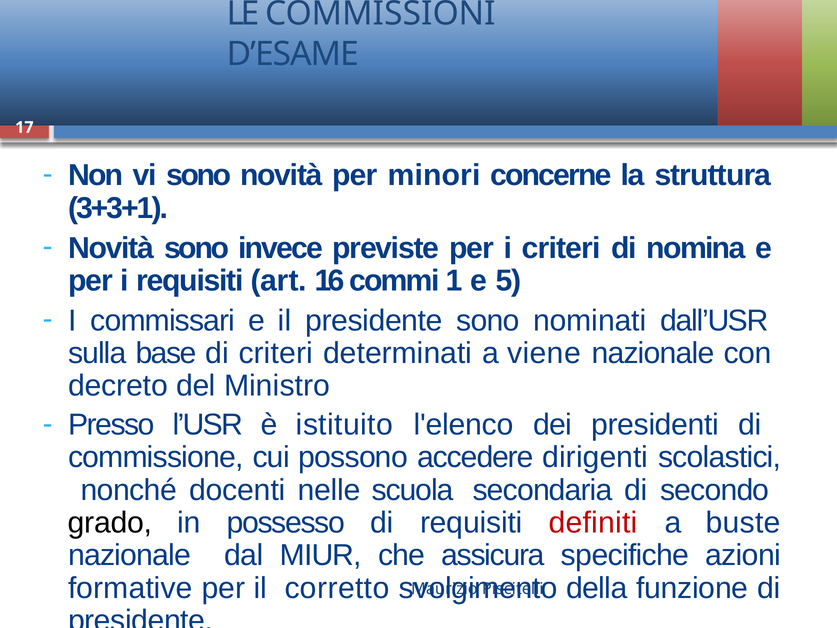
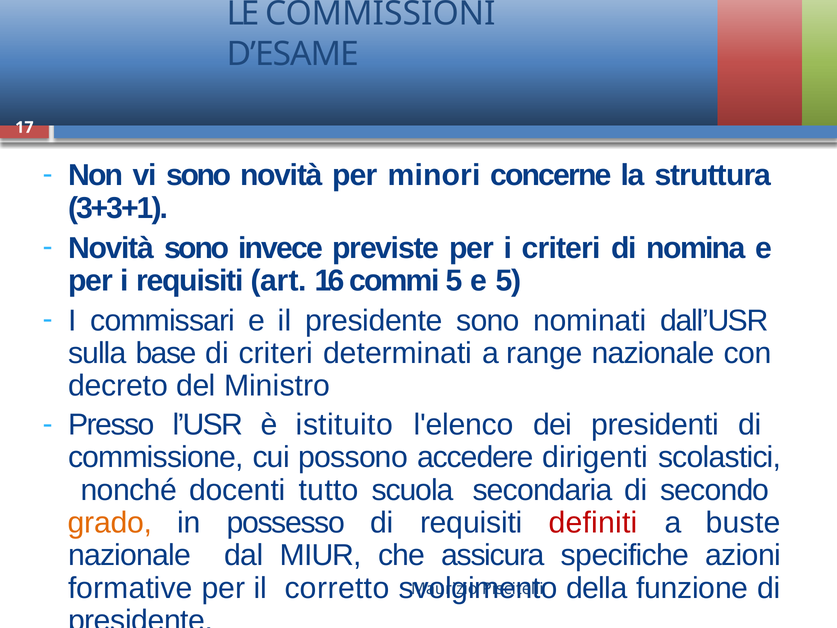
commi 1: 1 -> 5 (454, 281)
viene: viene -> range (544, 353)
nelle: nelle -> tutto (329, 490)
grado colour: black -> orange (110, 523)
